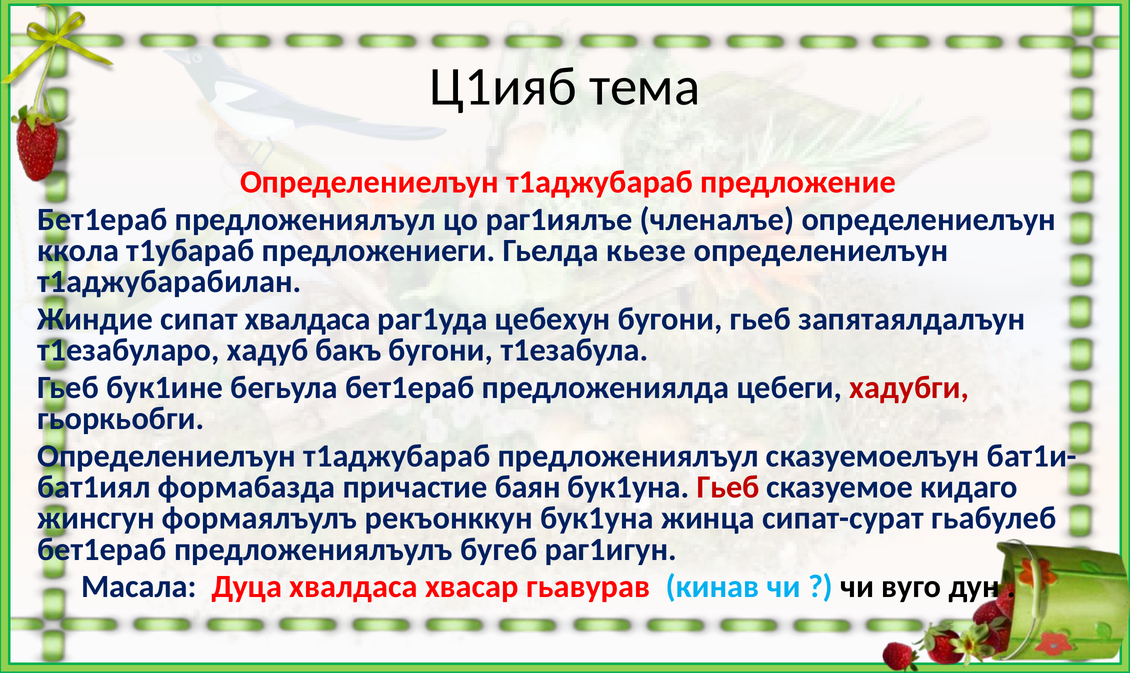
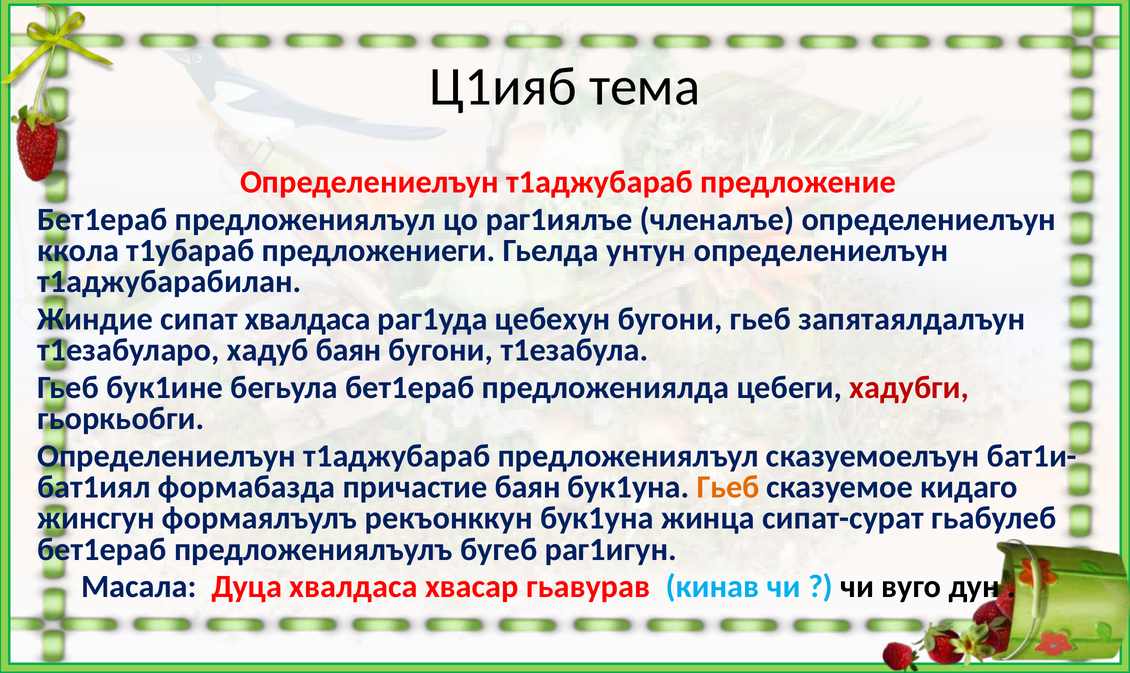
кьезе: кьезе -> унтун (646, 250)
хадуб бакъ: бакъ -> баян (349, 350)
Гьеб colour: red -> orange (728, 487)
